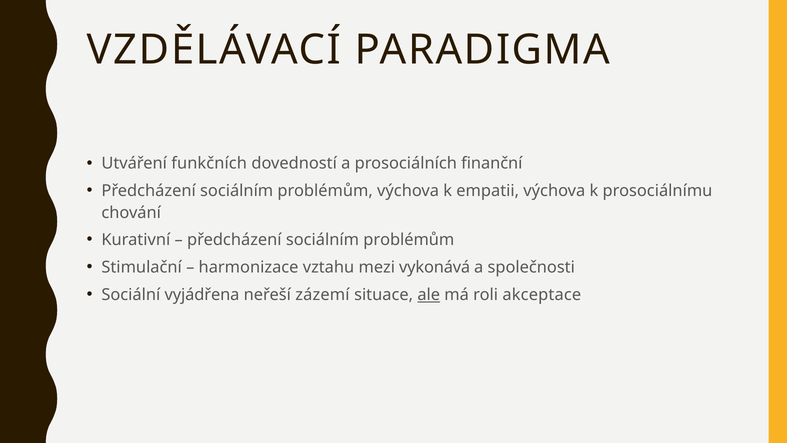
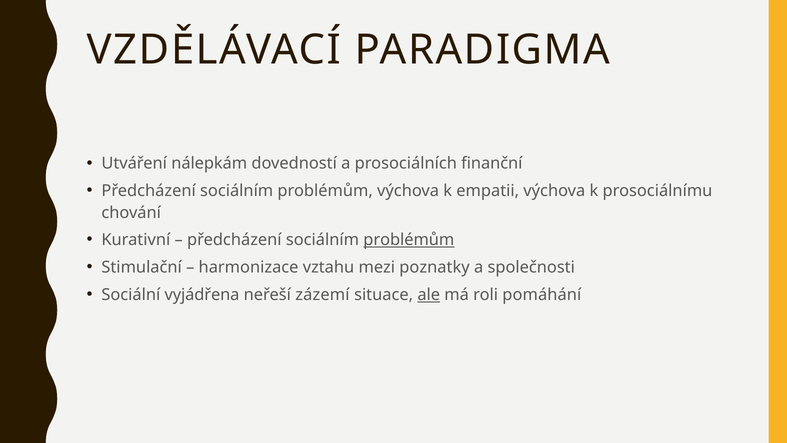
funkčních: funkčních -> nálepkám (209, 163)
problémům underline: none -> present (409, 240)
vykonává: vykonává -> poznatky (435, 267)
akceptace: akceptace -> pomáhání (542, 295)
